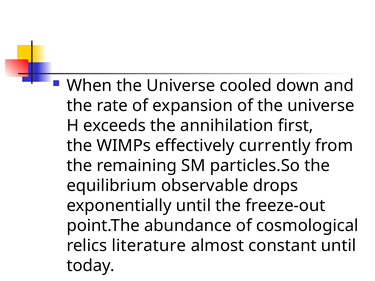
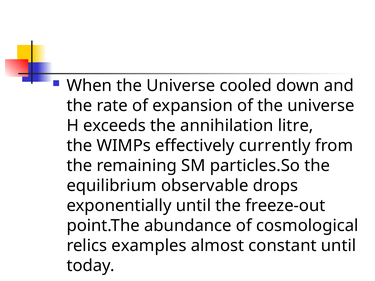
first: first -> litre (296, 126)
literature: literature -> examples (149, 246)
